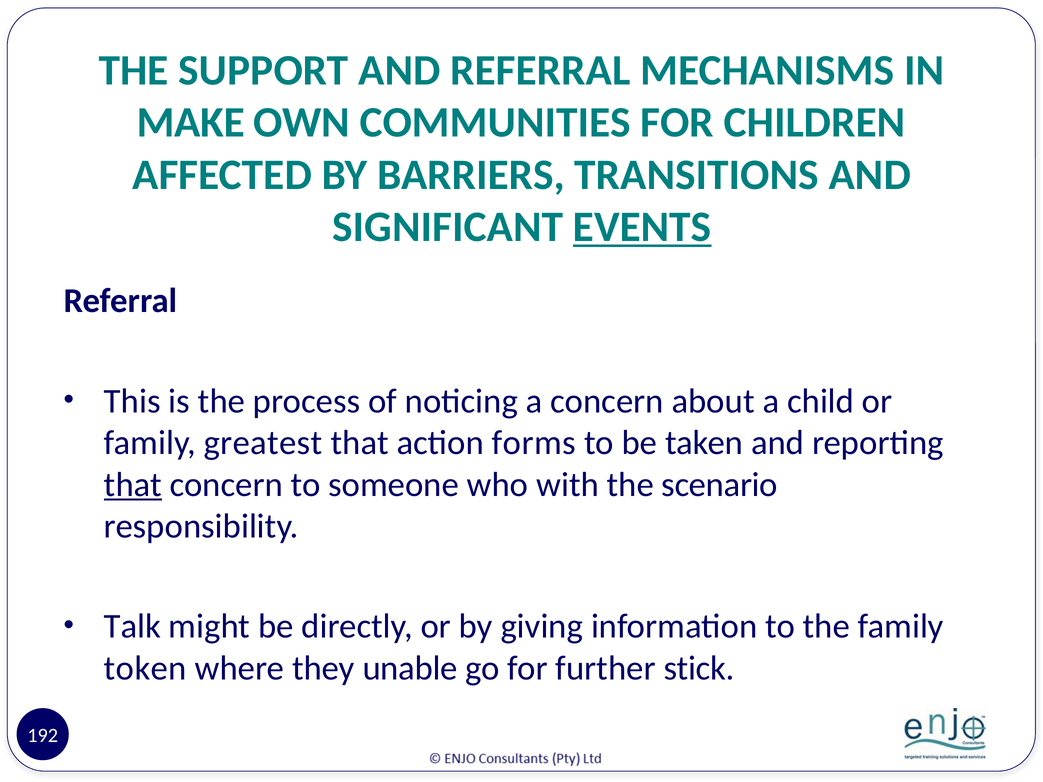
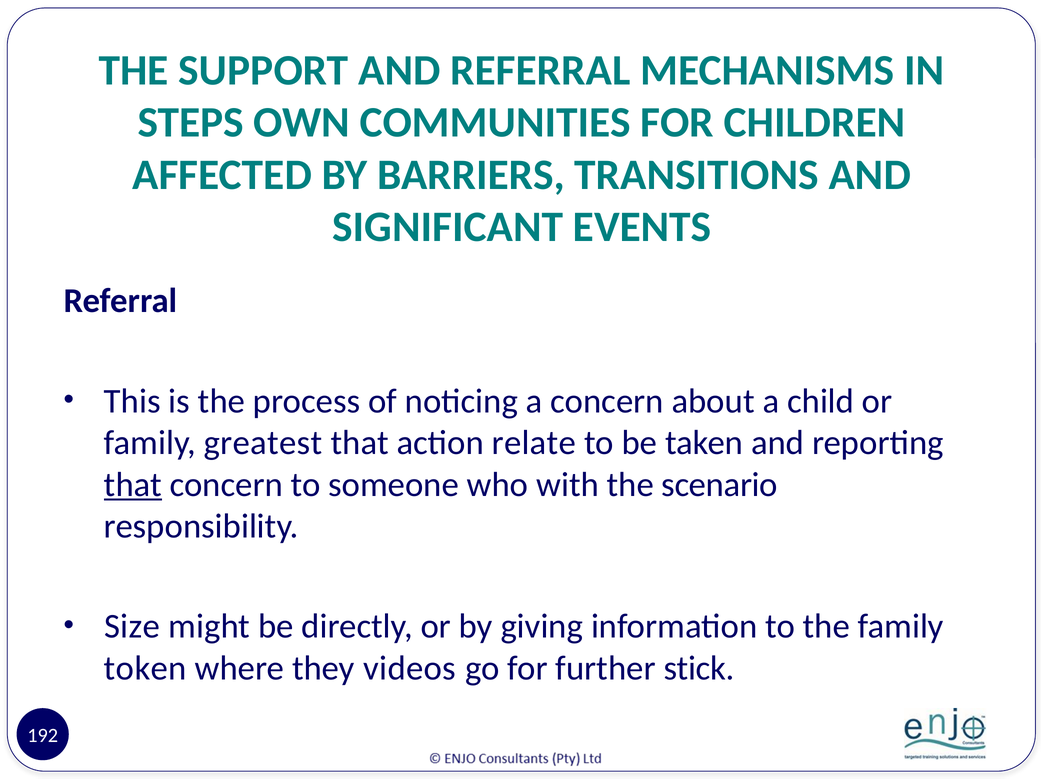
MAKE: MAKE -> STEPS (191, 123)
EVENTS underline: present -> none (642, 227)
forms: forms -> relate (534, 443)
Talk: Talk -> Size (132, 627)
unable: unable -> videos (410, 668)
